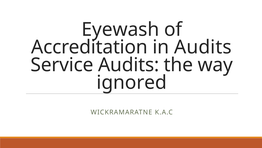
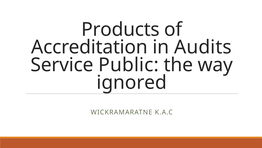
Eyewash: Eyewash -> Products (120, 30)
Service Audits: Audits -> Public (129, 65)
